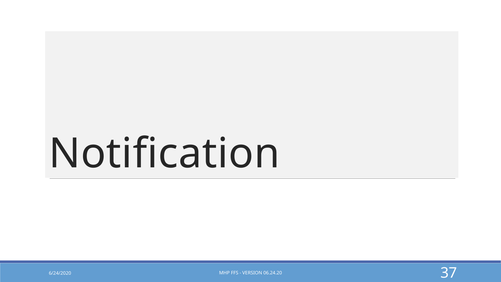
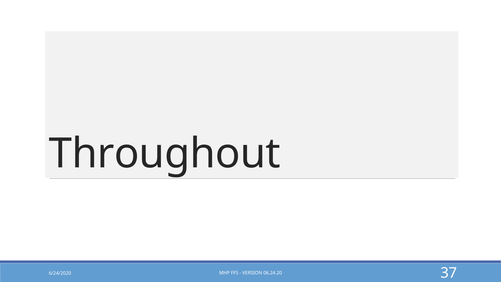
Notification: Notification -> Throughout (165, 154)
